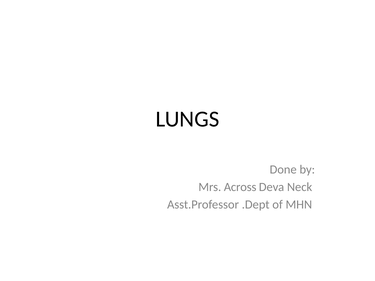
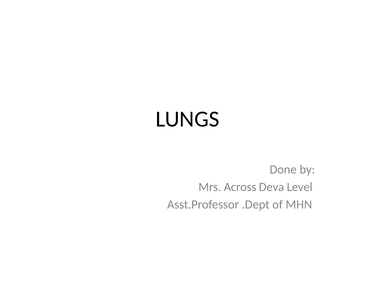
Neck: Neck -> Level (300, 187)
